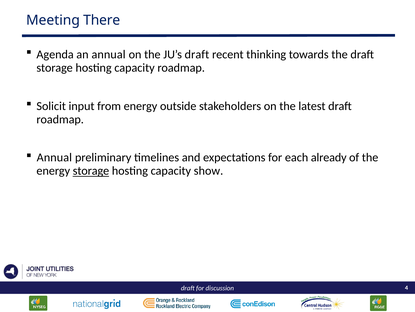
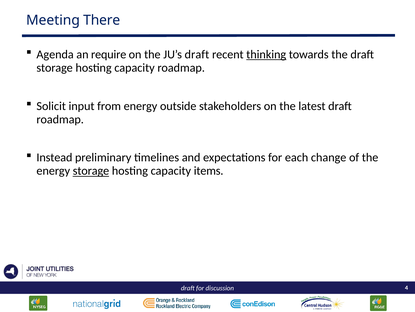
an annual: annual -> require (109, 54)
thinking underline: none -> present (266, 54)
Annual: Annual -> Instead (54, 157)
already: already -> change (329, 157)
show: show -> items (209, 171)
